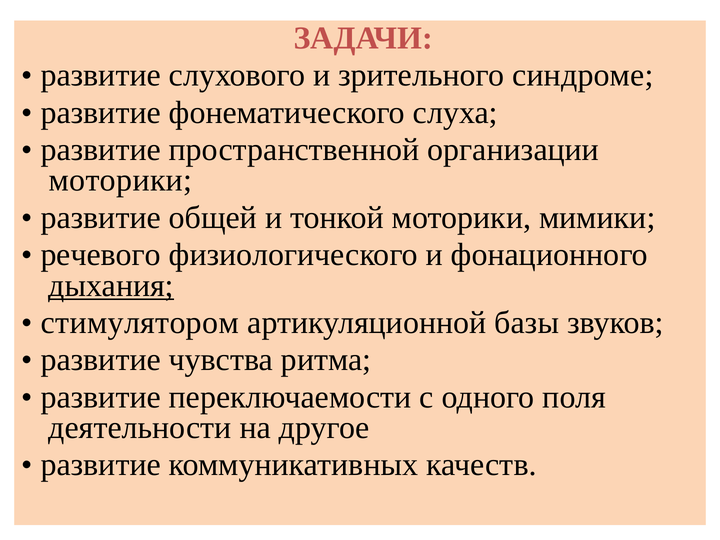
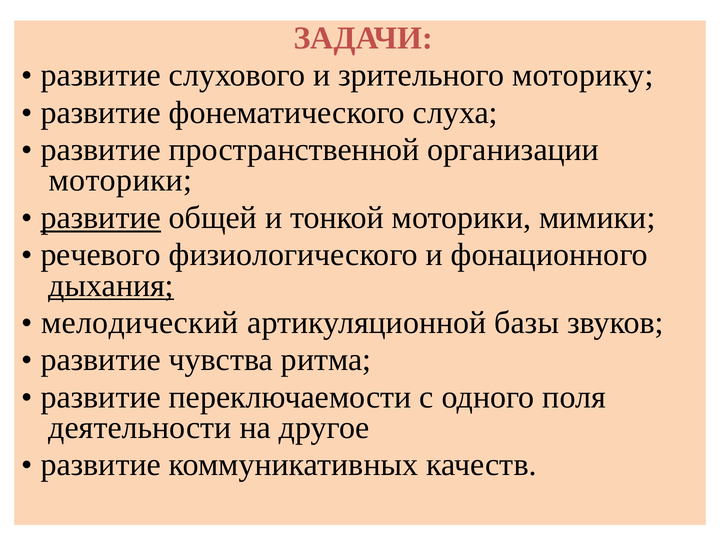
синдроме: синдроме -> моторику (583, 75)
развитие underline: none -> present (101, 218)
стимулятором: стимулятором -> мелодический (140, 323)
